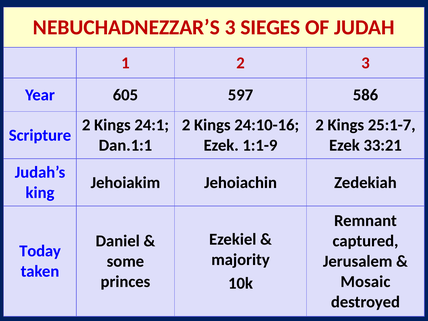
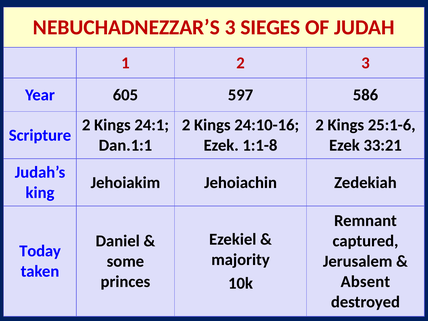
25:1-7: 25:1-7 -> 25:1-6 (392, 125)
1:1-9: 1:1-9 -> 1:1-8 (260, 145)
Mosaic: Mosaic -> Absent (365, 282)
